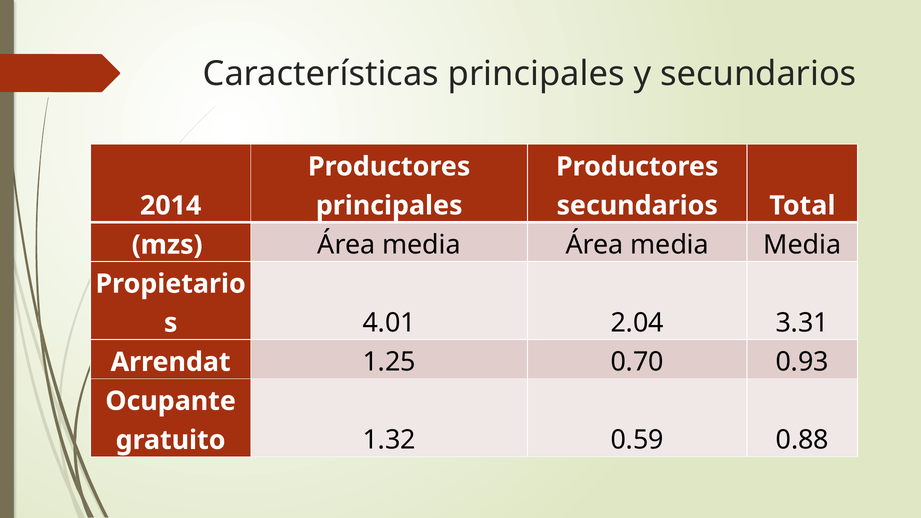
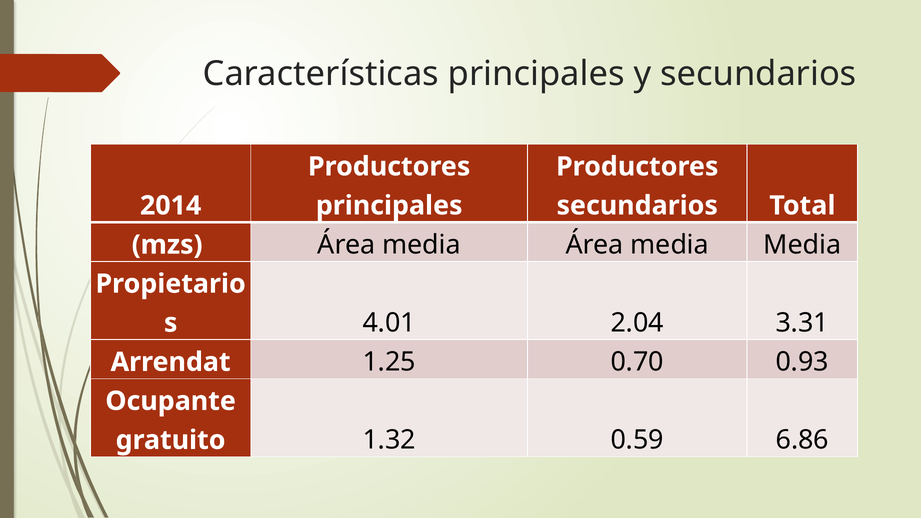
0.88: 0.88 -> 6.86 (802, 440)
